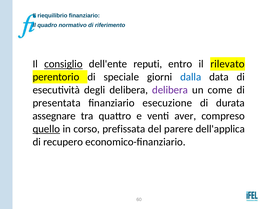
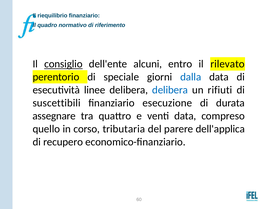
reputi: reputi -> alcuni (148, 64)
degli: degli -> linee (95, 90)
delibera colour: purple -> blue (170, 90)
come: come -> rifiuti (220, 90)
presentata: presentata -> suscettibili (57, 103)
venti aver: aver -> data (185, 116)
quello underline: present -> none (46, 129)
prefissata: prefissata -> tributaria (124, 129)
